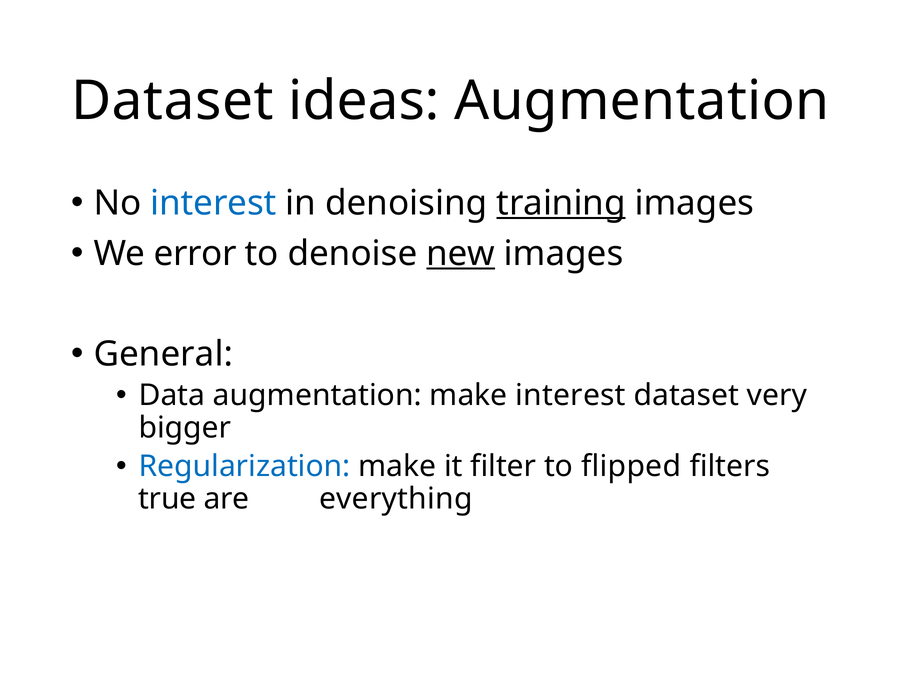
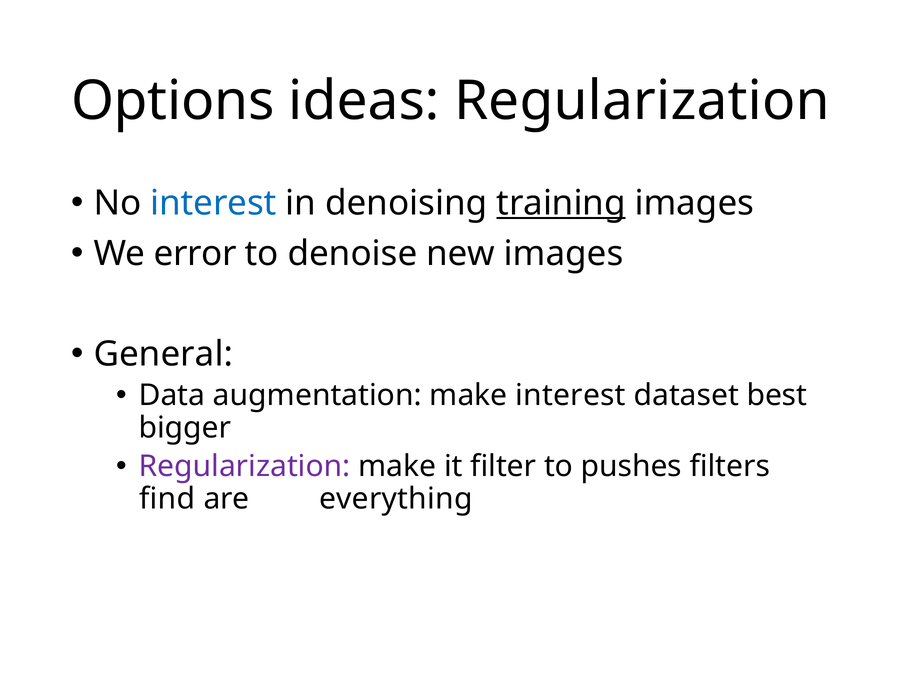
Dataset: Dataset -> Options (173, 101)
ideas Augmentation: Augmentation -> Regularization (642, 101)
new underline: present -> none (461, 254)
very: very -> best (777, 396)
Regularization colour: blue -> purple (245, 467)
flipped: flipped -> pushes (631, 467)
true: true -> find (167, 499)
